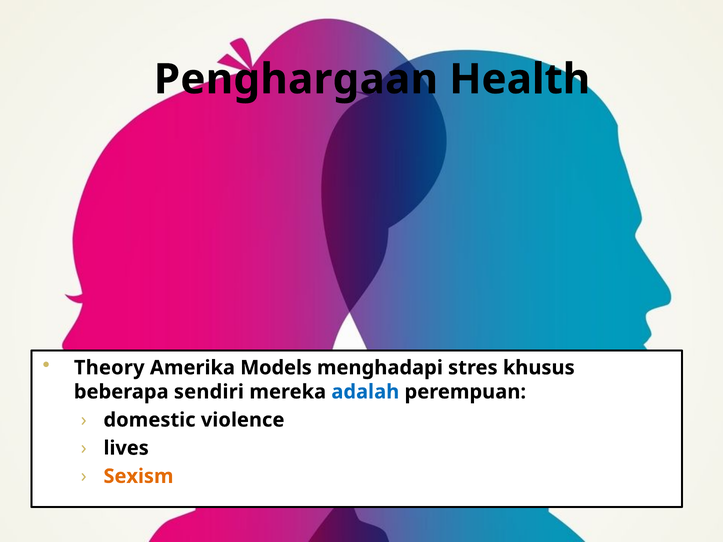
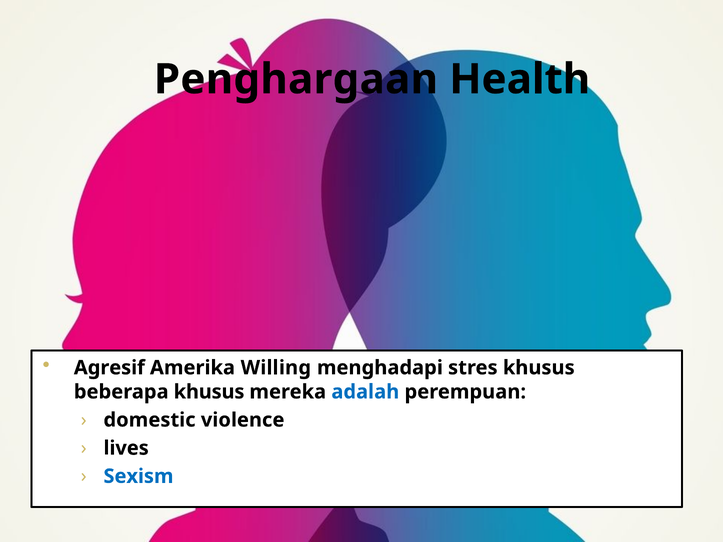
Theory: Theory -> Agresif (109, 368)
Models: Models -> Willing (276, 368)
beberapa sendiri: sendiri -> khusus (209, 392)
Sexism colour: orange -> blue (138, 476)
